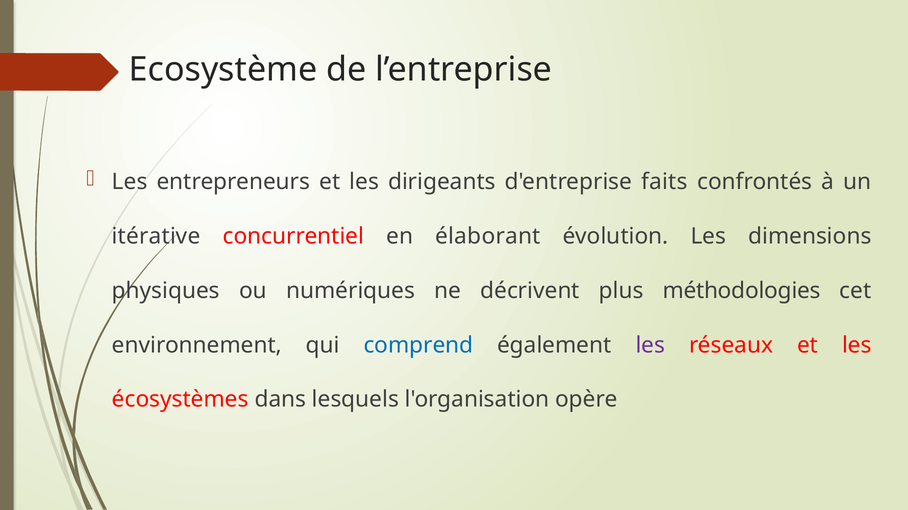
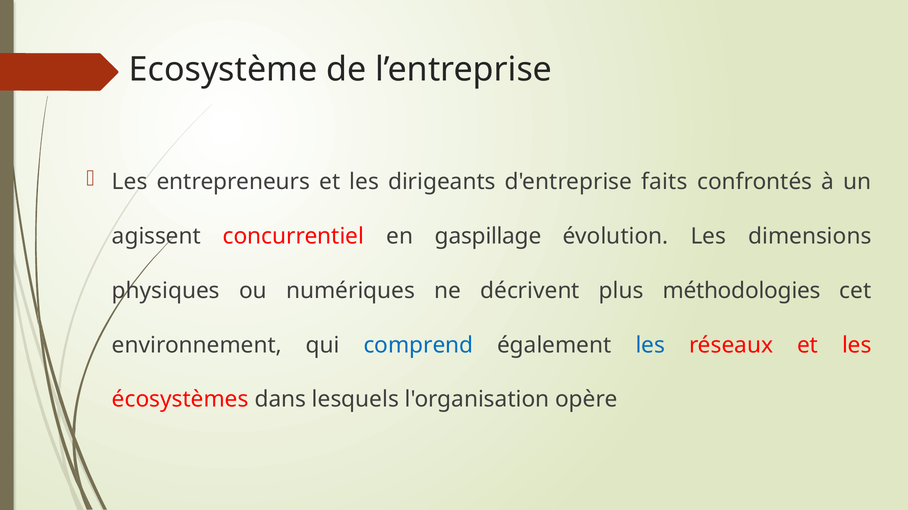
itérative: itérative -> agissent (156, 237)
élaborant: élaborant -> gaspillage (488, 237)
les colour: purple -> blue (650, 346)
